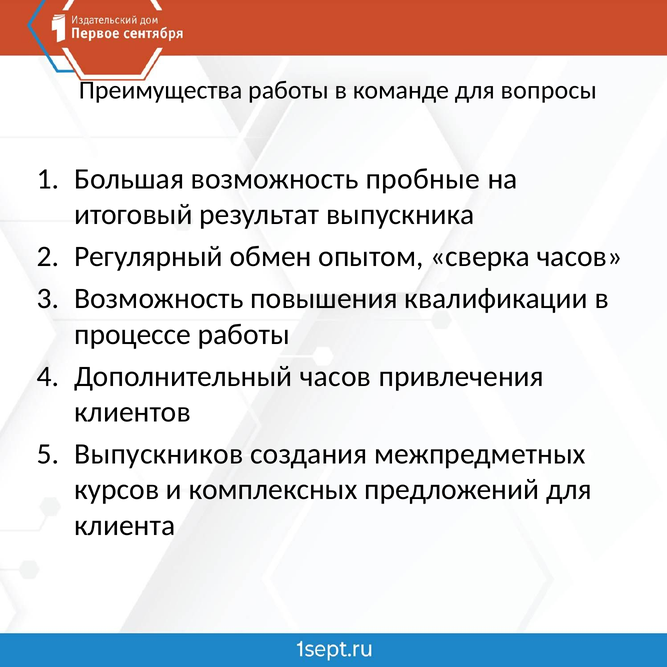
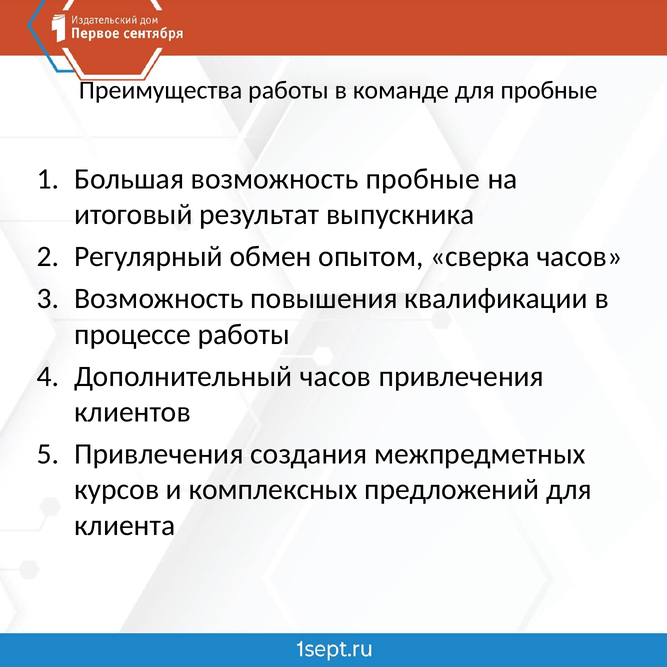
для вопросы: вопросы -> пробные (549, 90)
Выпускников: Выпускников -> Привлечения (159, 454)
